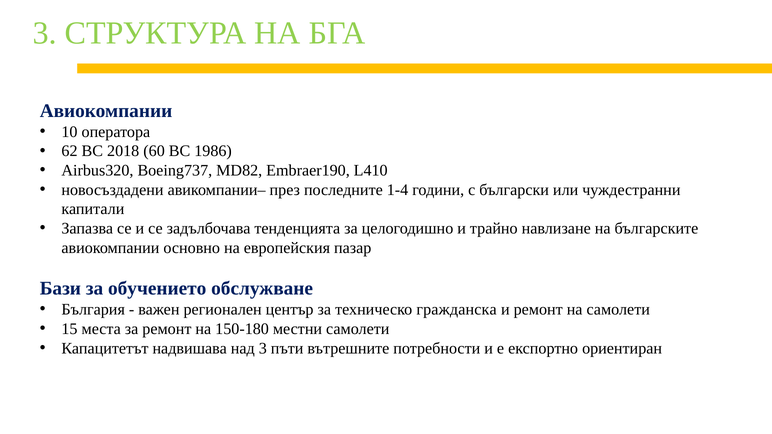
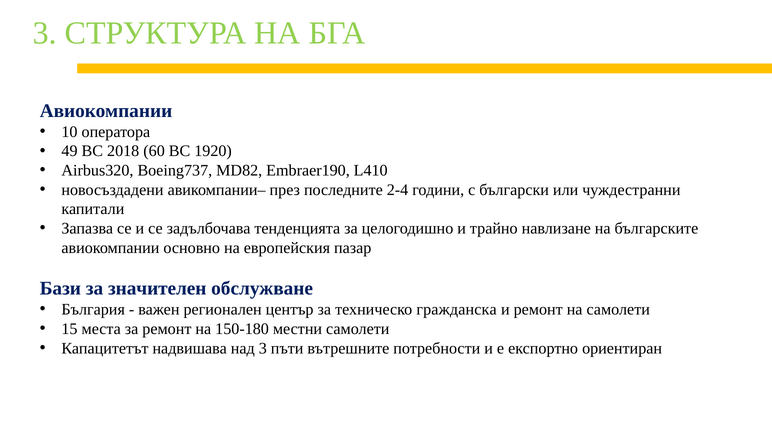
62: 62 -> 49 (70, 151)
1986: 1986 -> 1920 (213, 151)
1-4: 1-4 -> 2-4 (398, 190)
обучението: обучението -> значителен (157, 289)
